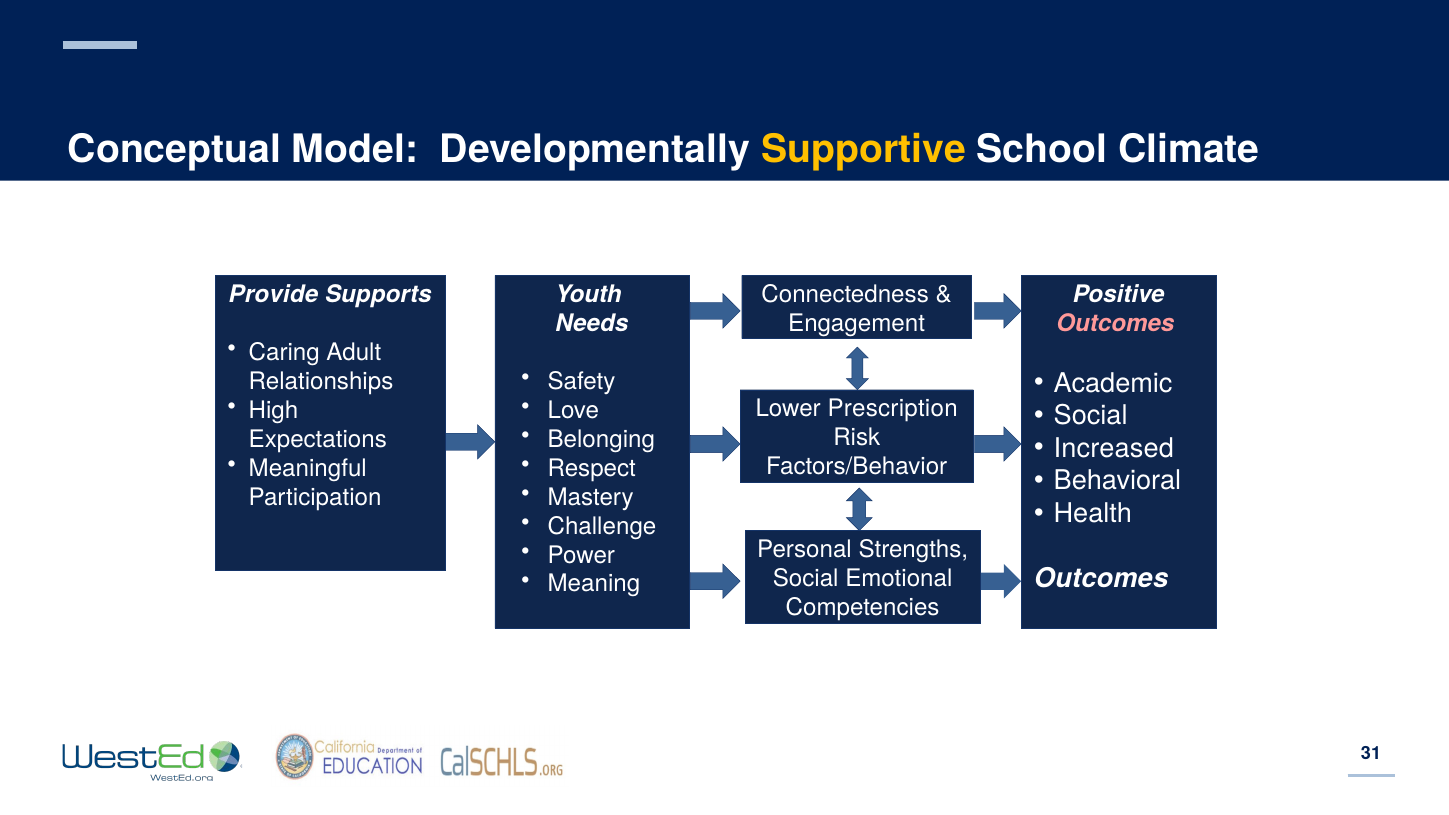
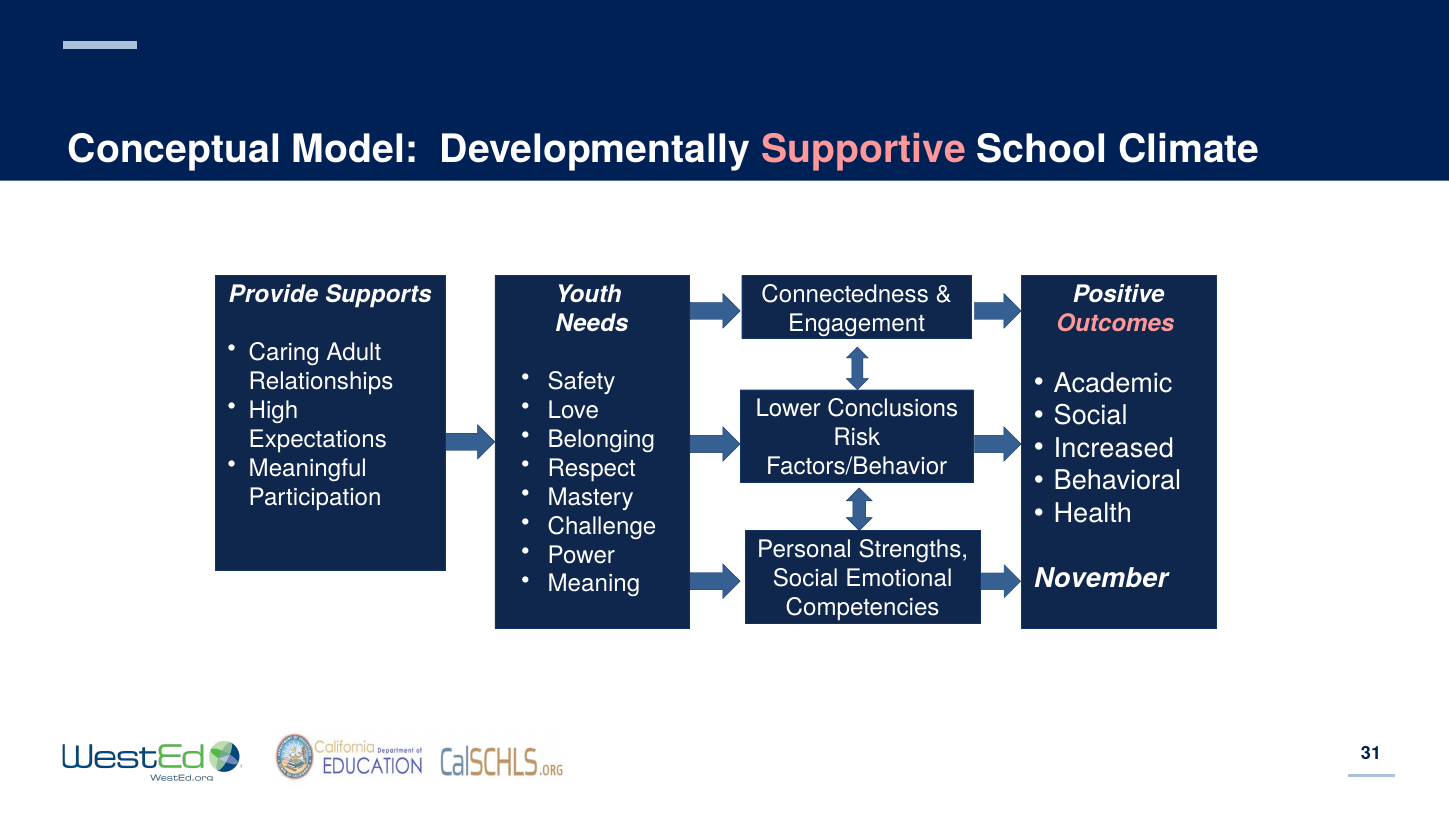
Supportive colour: yellow -> pink (863, 149)
Prescription: Prescription -> Conclusions (893, 409)
Outcomes: Outcomes -> November (1101, 579)
